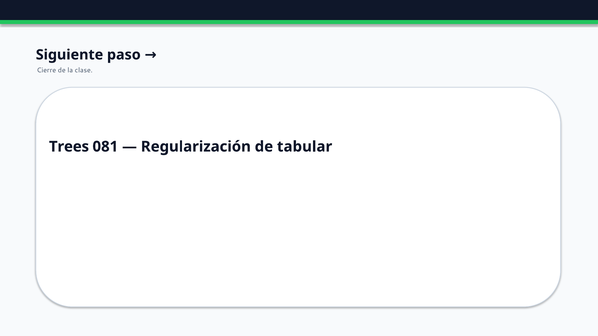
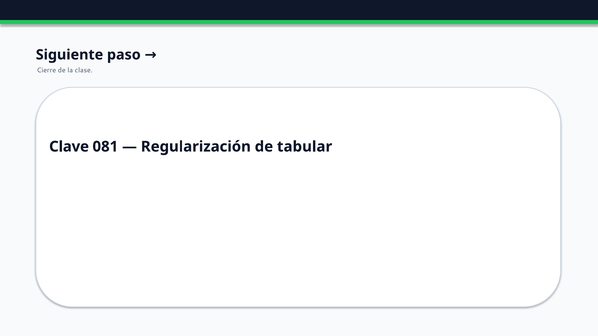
Trees: Trees -> Clave (69, 147)
